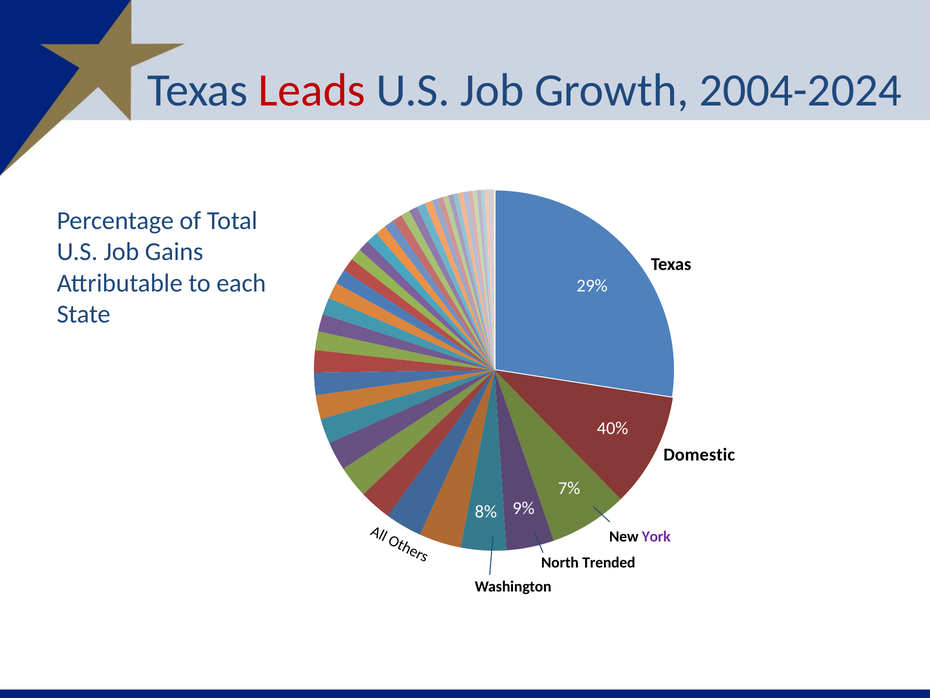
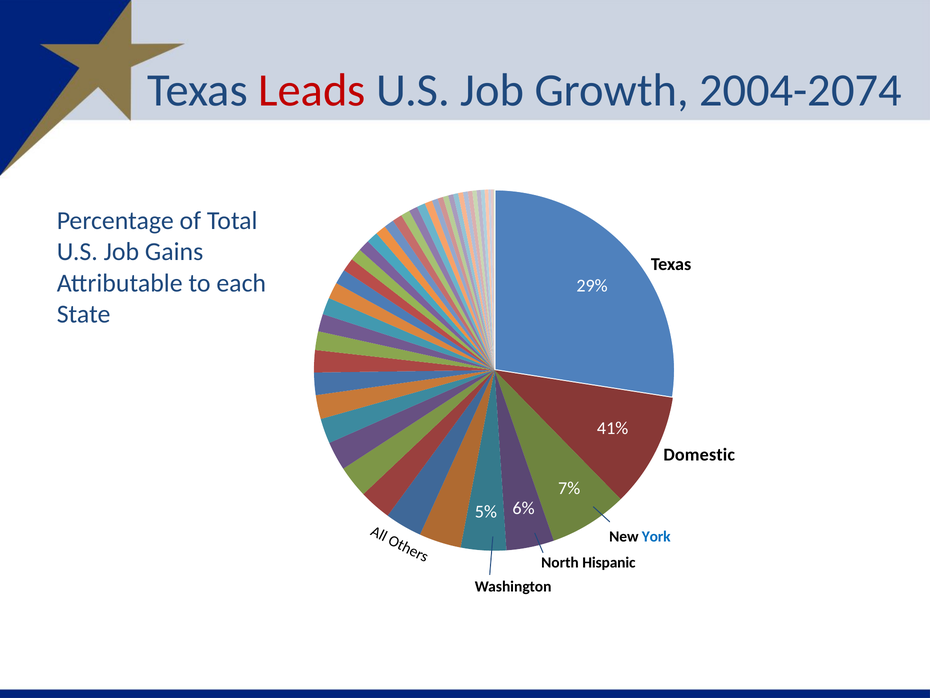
2004-2024: 2004-2024 -> 2004-2074 (800, 90)
40%: 40% -> 41% (613, 428)
9%: 9% -> 6% (524, 508)
8%: 8% -> 5% (486, 512)
York colour: purple -> blue (656, 536)
Trended: Trended -> Hispanic (609, 562)
